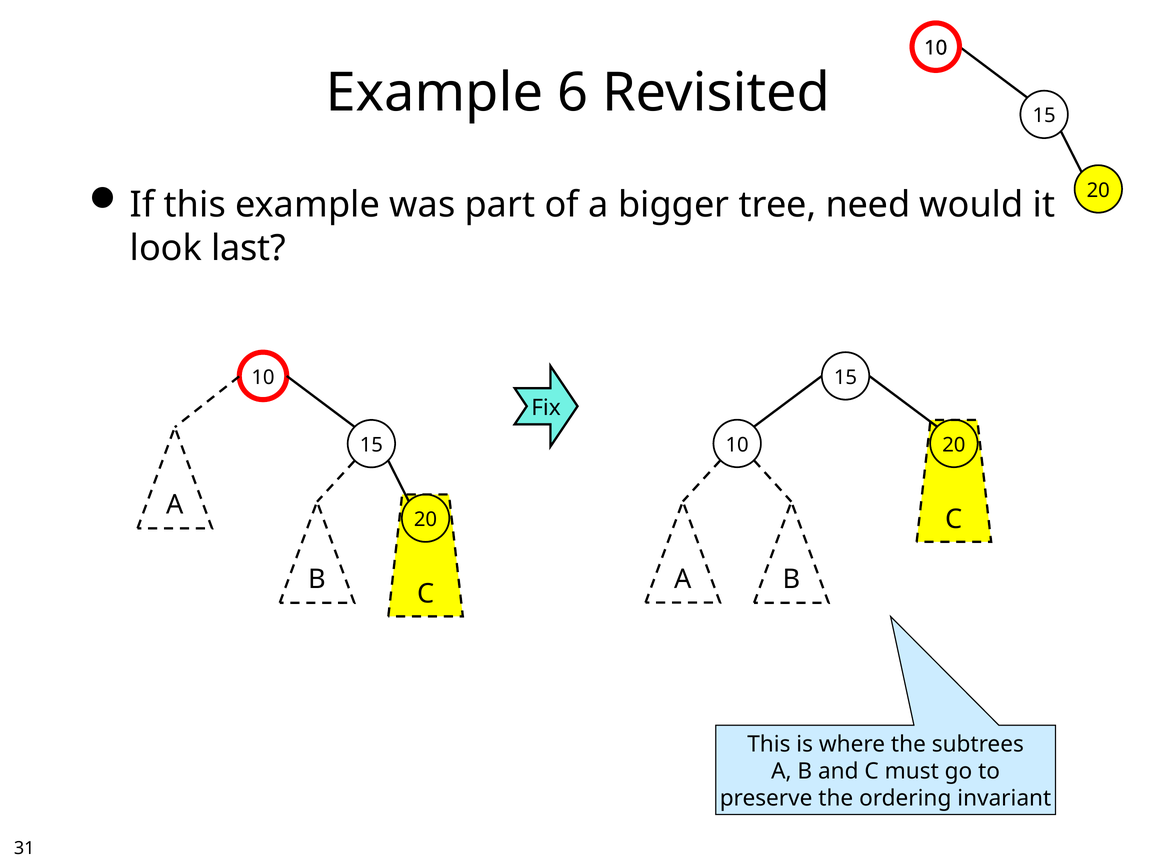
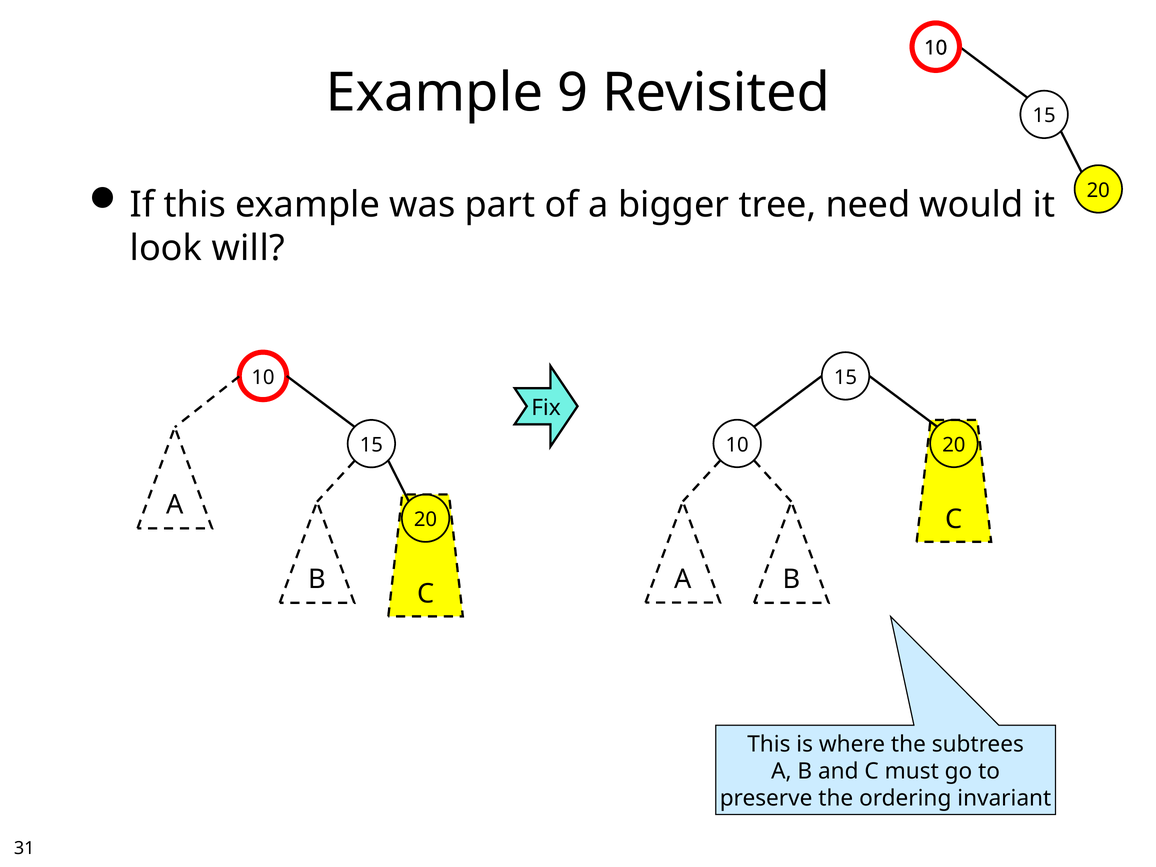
6: 6 -> 9 (573, 93)
last: last -> will (248, 248)
